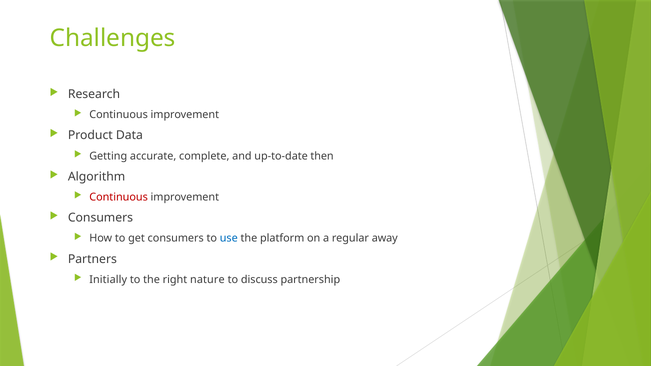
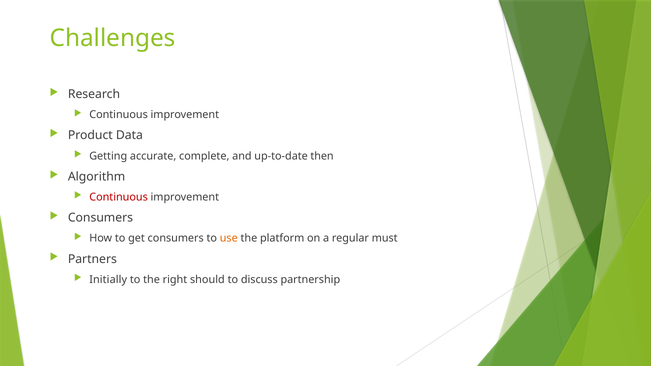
use colour: blue -> orange (229, 238)
away: away -> must (385, 238)
nature: nature -> should (207, 280)
